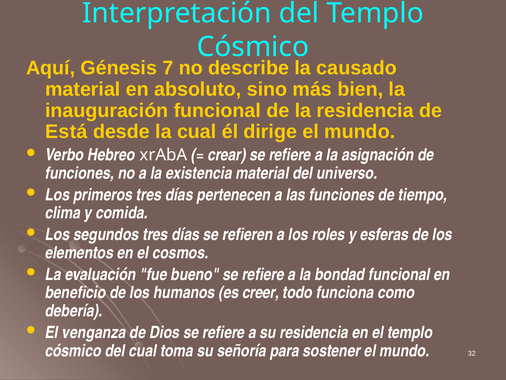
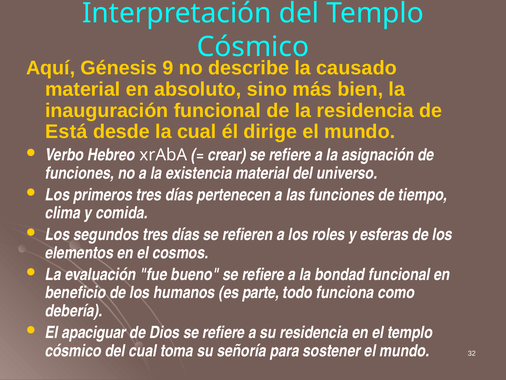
7: 7 -> 9 (168, 68)
creer: creer -> parte (261, 292)
venganza: venganza -> apaciguar (94, 332)
